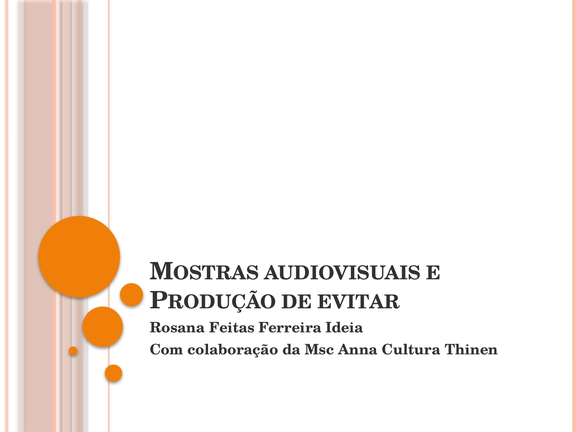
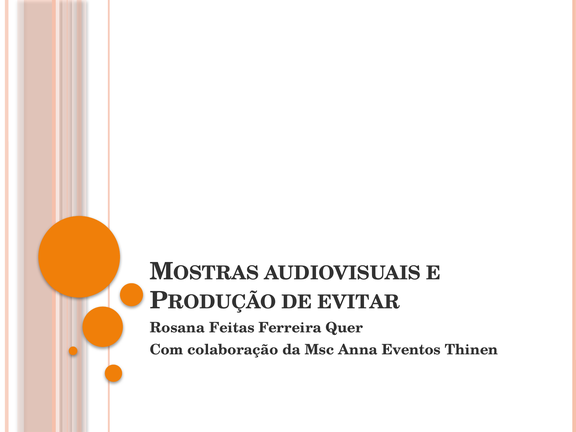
Ideia: Ideia -> Quer (344, 328)
Cultura: Cultura -> Eventos (411, 350)
